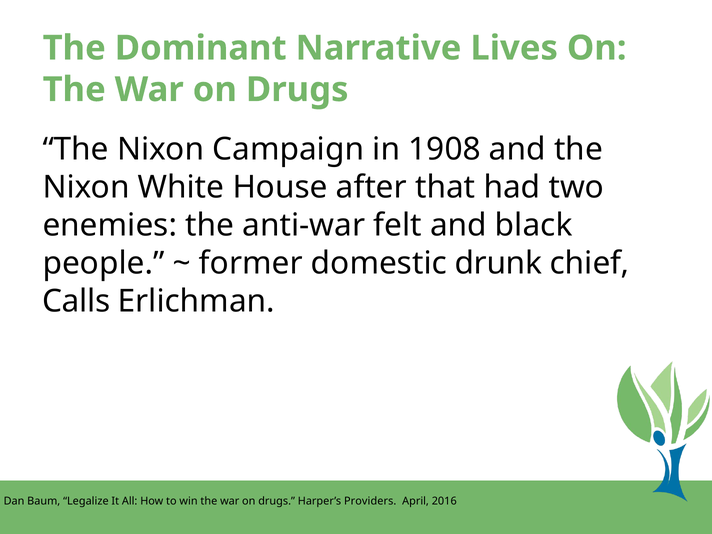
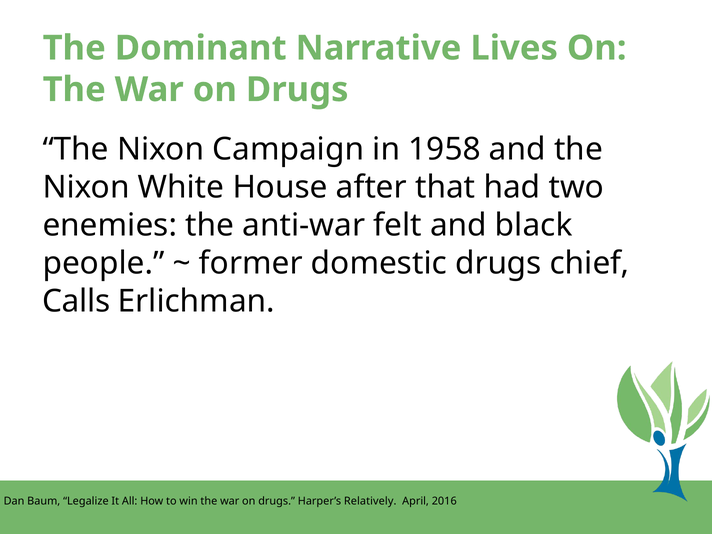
1908: 1908 -> 1958 (445, 149)
domestic drunk: drunk -> drugs (498, 263)
Providers: Providers -> Relatively (370, 501)
